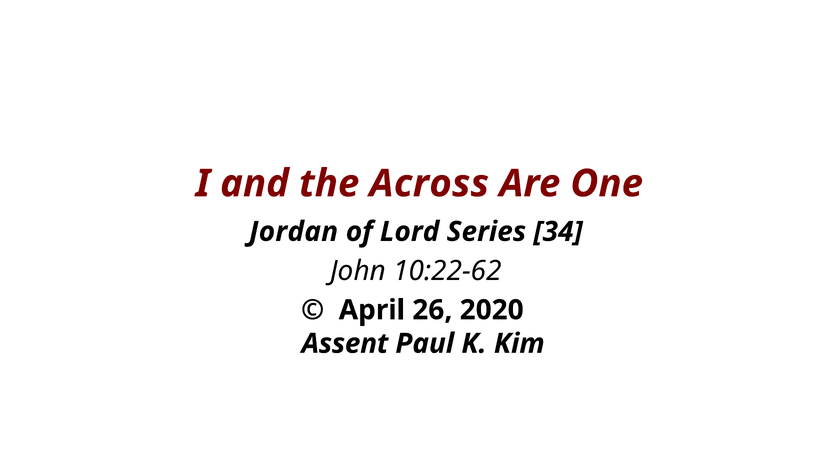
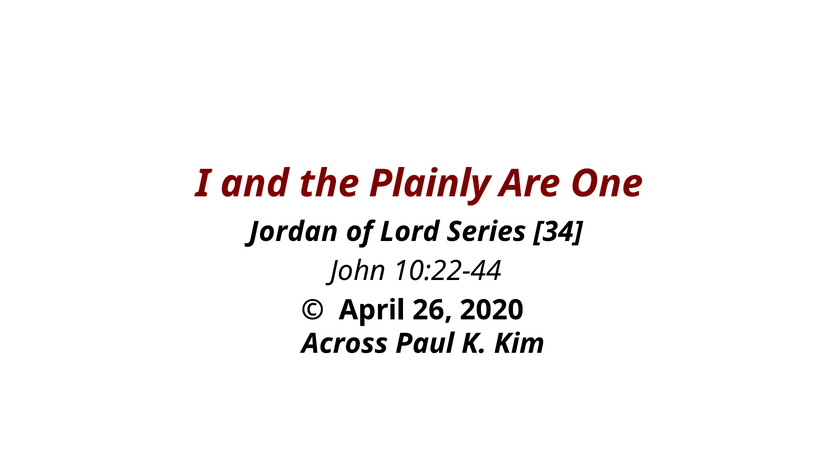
Across: Across -> Plainly (430, 184)
10:22-62: 10:22-62 -> 10:22-44 (447, 271)
Assent: Assent -> Across (345, 344)
